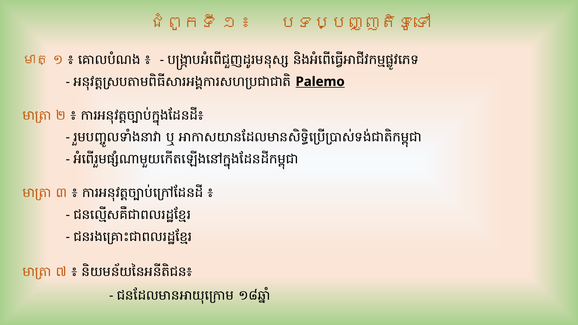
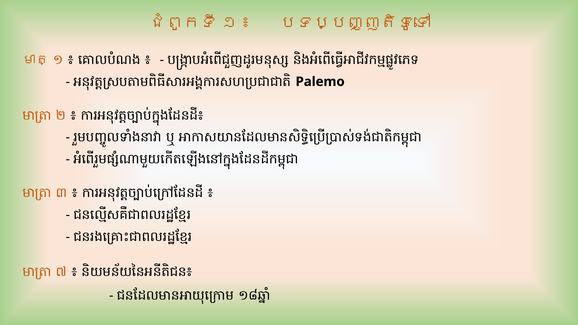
Palemo underline: present -> none (320, 82)
